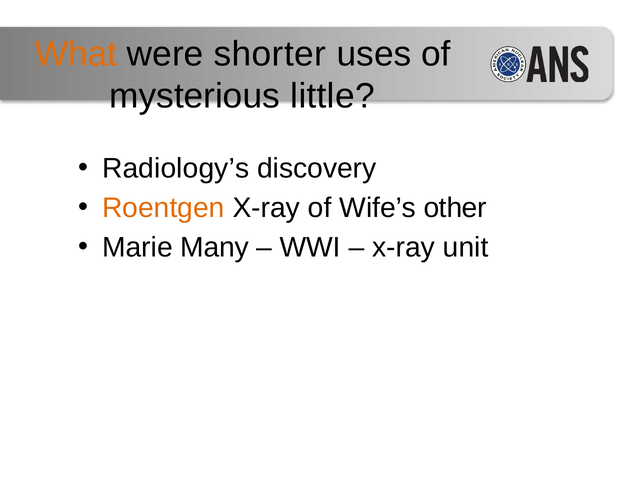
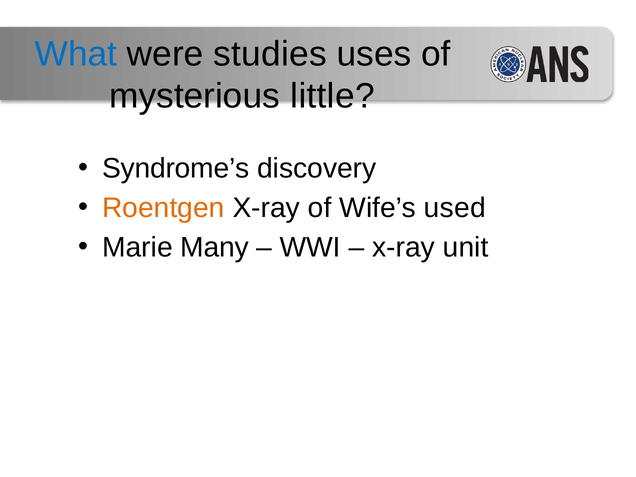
What colour: orange -> blue (76, 54)
shorter: shorter -> studies (270, 54)
Radiology’s: Radiology’s -> Syndrome’s (176, 168)
other: other -> used (455, 208)
